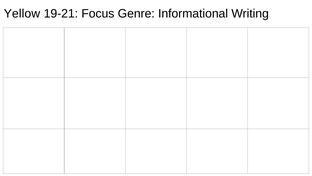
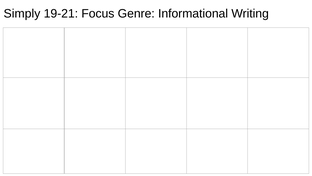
Yellow: Yellow -> Simply (22, 13)
